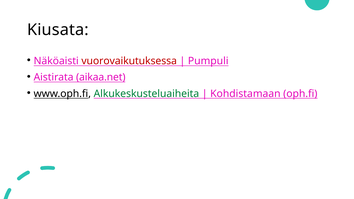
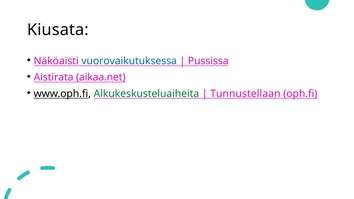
vuorovaikutuksessa colour: red -> blue (129, 61)
Pumpuli: Pumpuli -> Pussissa (208, 61)
Kohdistamaan: Kohdistamaan -> Tunnustellaan (245, 94)
